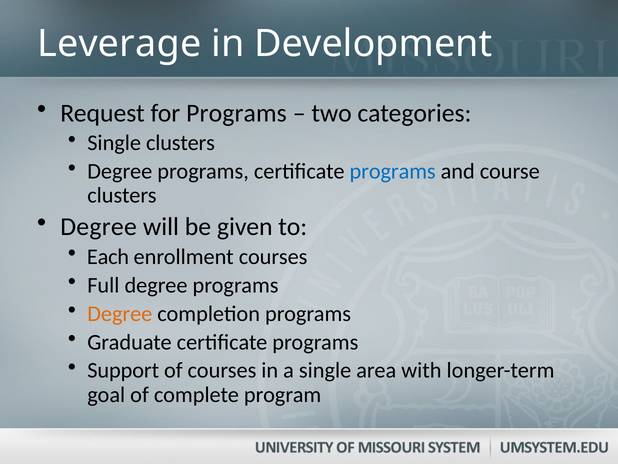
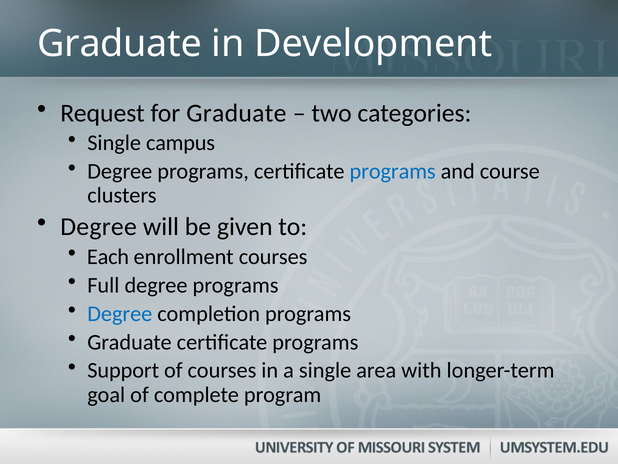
Leverage: Leverage -> Graduate (119, 44)
for Programs: Programs -> Graduate (236, 113)
Single clusters: clusters -> campus (181, 143)
Degree colour: orange -> blue (120, 313)
